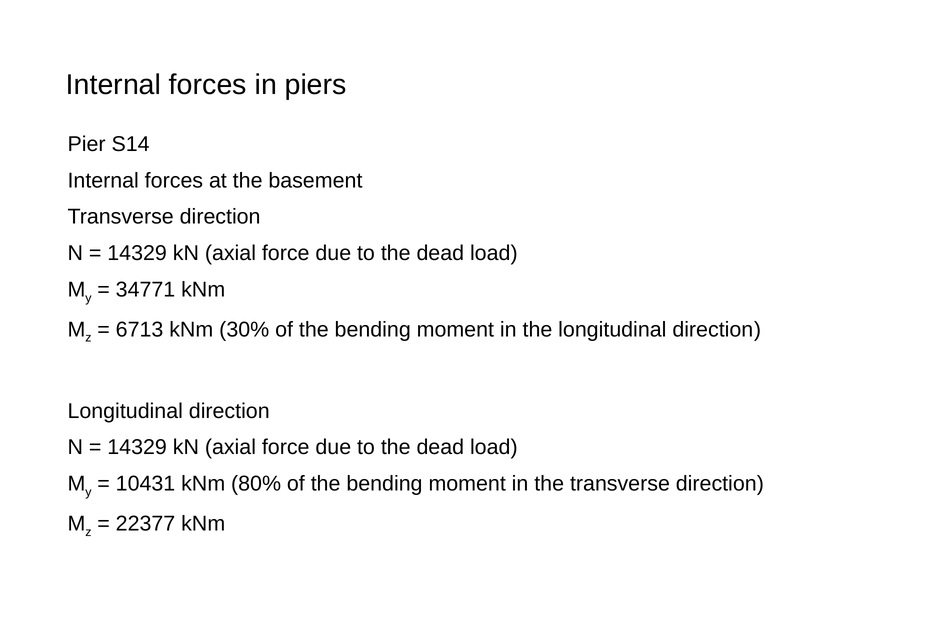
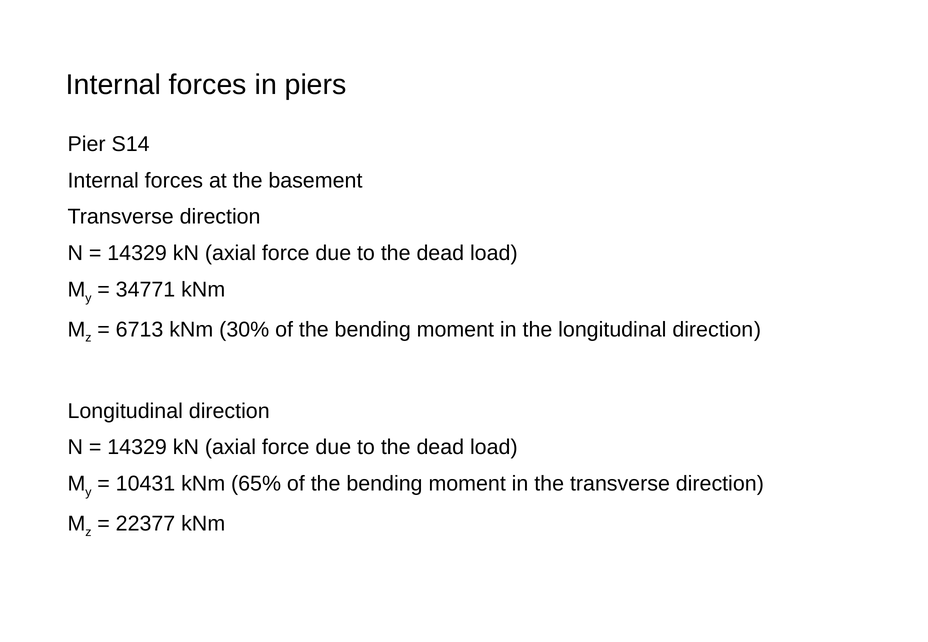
80%: 80% -> 65% (256, 484)
